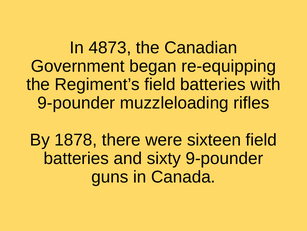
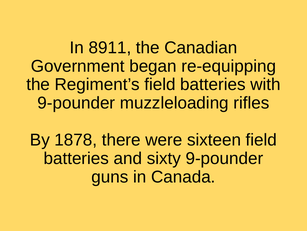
4873: 4873 -> 8911 (110, 47)
